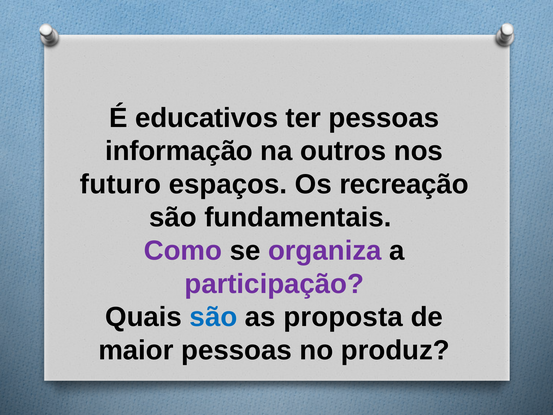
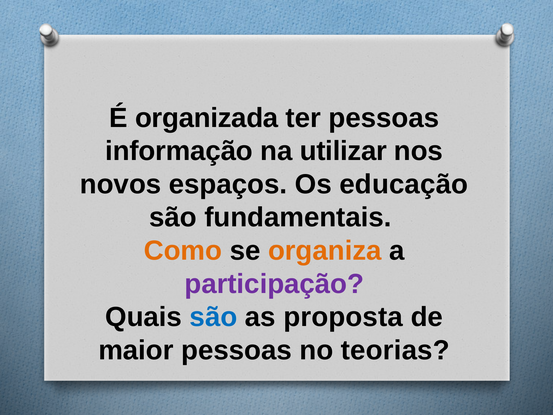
educativos: educativos -> organizada (207, 118)
outros: outros -> utilizar (343, 151)
futuro: futuro -> novos (121, 184)
recreação: recreação -> educação (404, 184)
Como colour: purple -> orange (183, 251)
organiza colour: purple -> orange (325, 251)
produz: produz -> teorias (395, 350)
